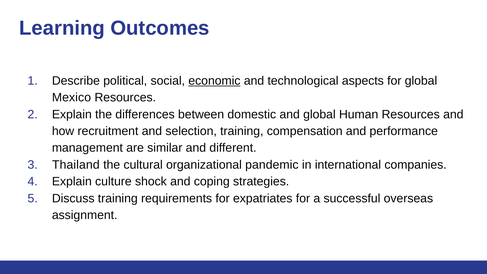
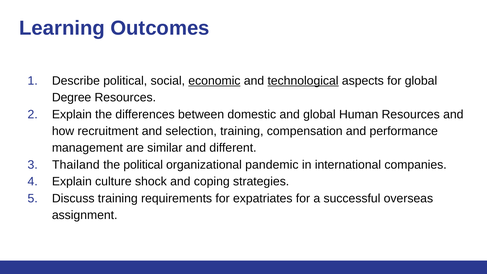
technological underline: none -> present (303, 81)
Mexico: Mexico -> Degree (72, 98)
the cultural: cultural -> political (143, 165)
